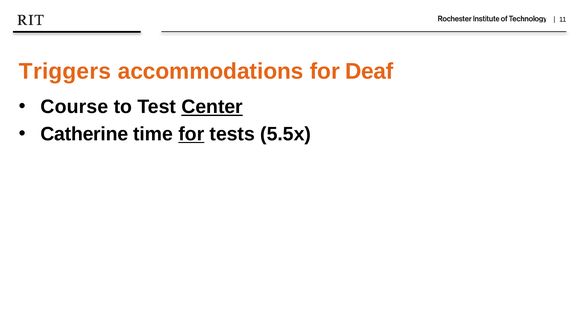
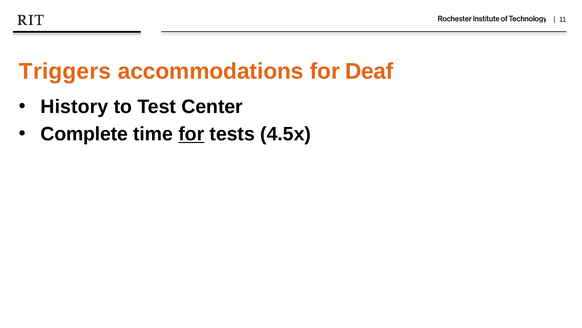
Course: Course -> History (74, 107)
Center underline: present -> none (212, 107)
Catherine: Catherine -> Complete (84, 134)
5.5x: 5.5x -> 4.5x (286, 134)
